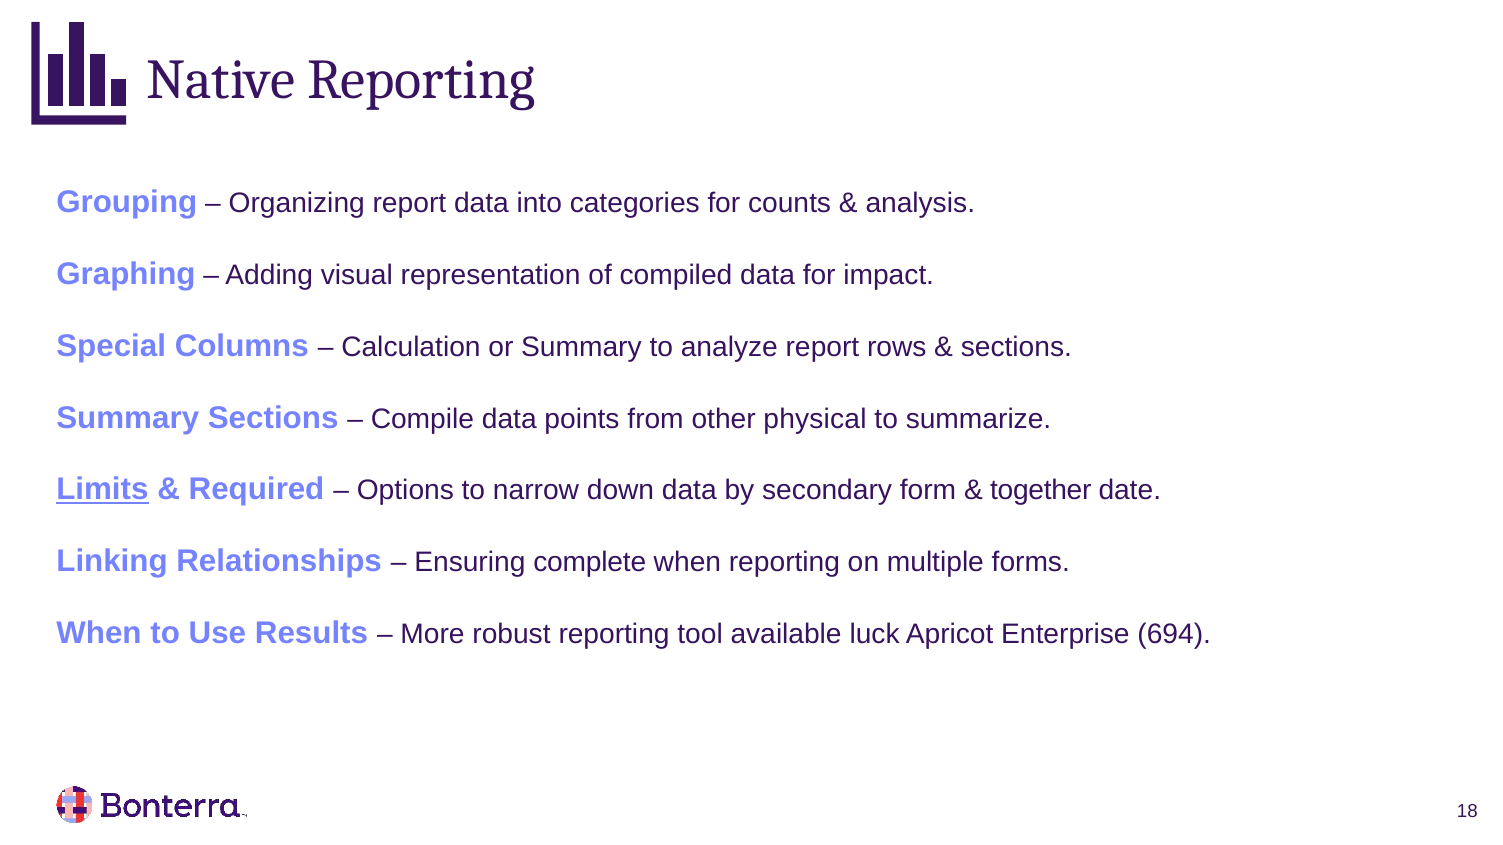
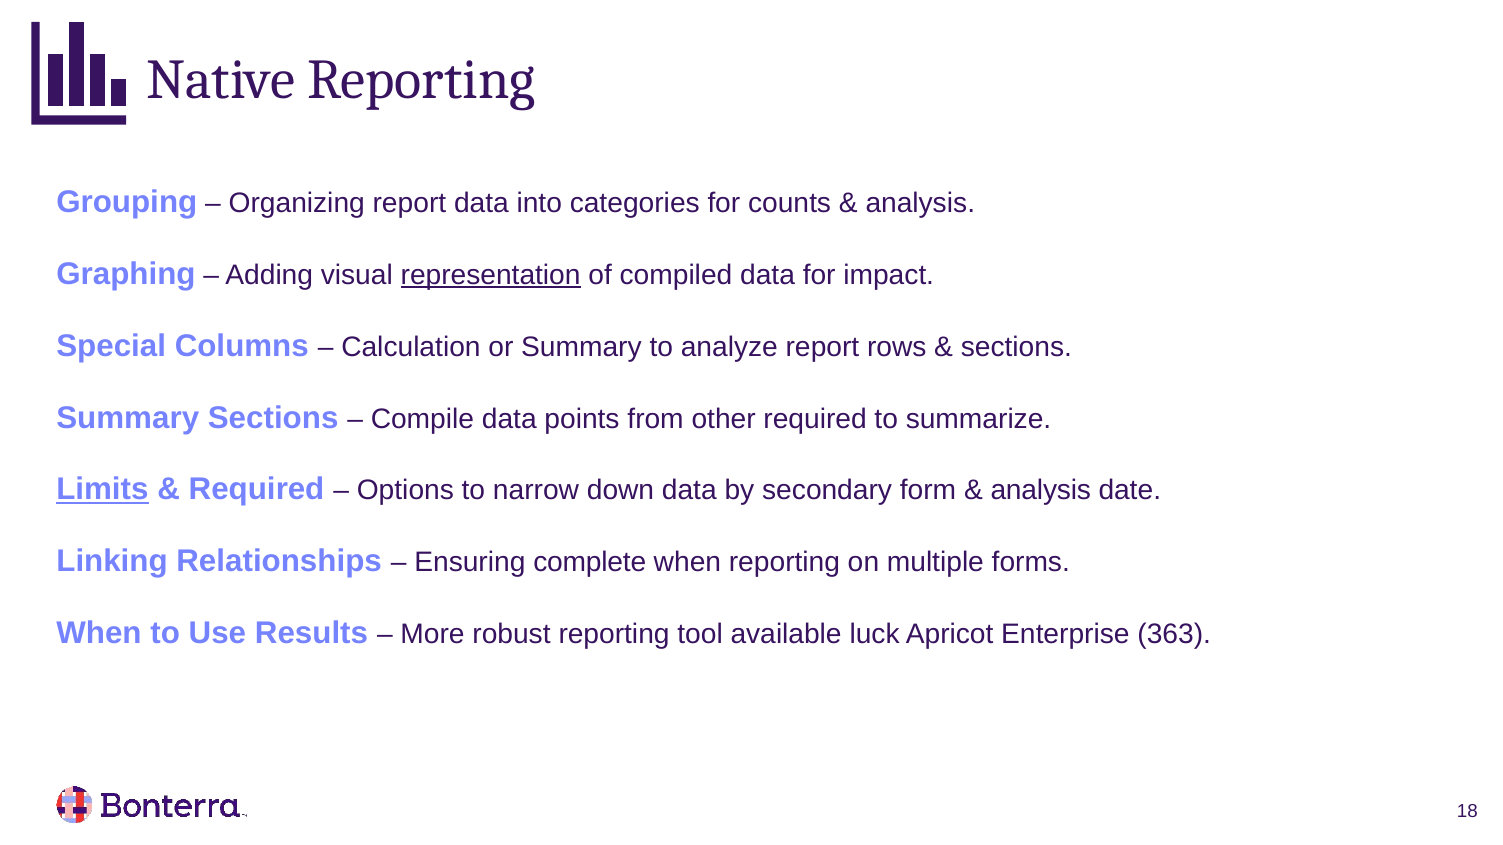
representation underline: none -> present (491, 275)
other physical: physical -> required (815, 419)
together: together -> analysis (1041, 491)
694: 694 -> 363 (1174, 635)
